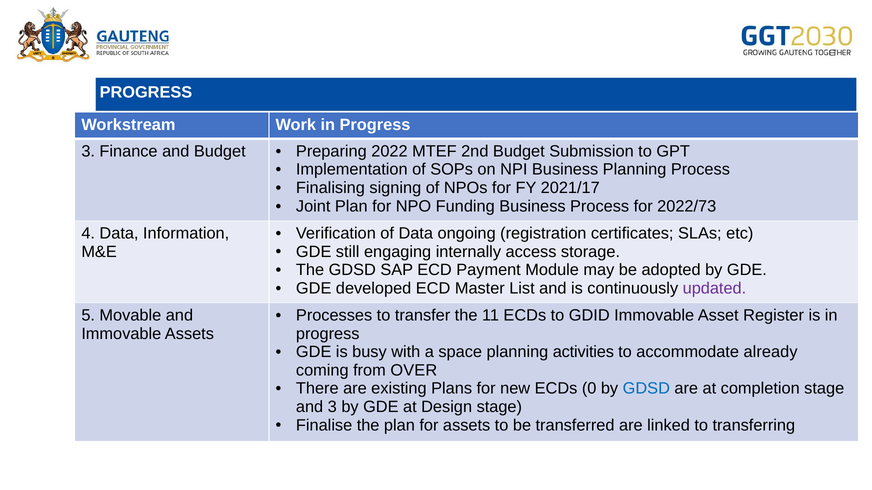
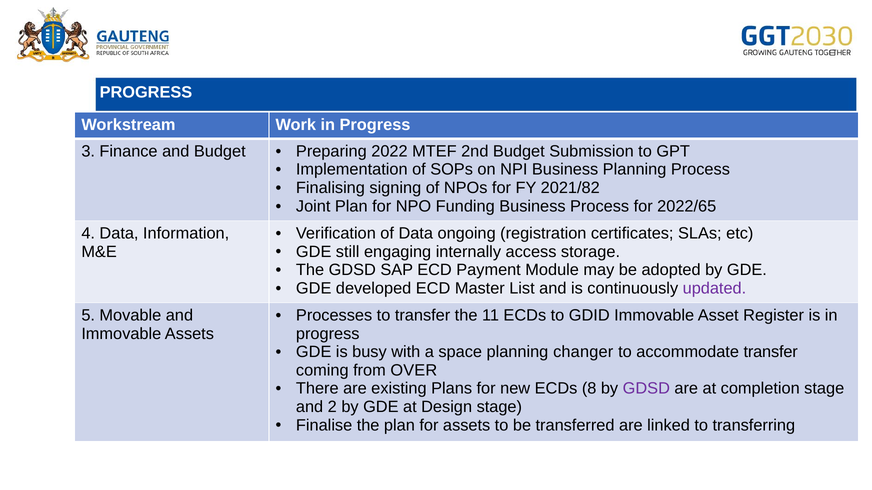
2021/17: 2021/17 -> 2021/82 (570, 188)
2022/73: 2022/73 -> 2022/65 (687, 206)
activities: activities -> changer (583, 352)
accommodate already: already -> transfer (771, 352)
0: 0 -> 8 (589, 389)
GDSD colour: blue -> purple (646, 389)
and 3: 3 -> 2 (332, 407)
